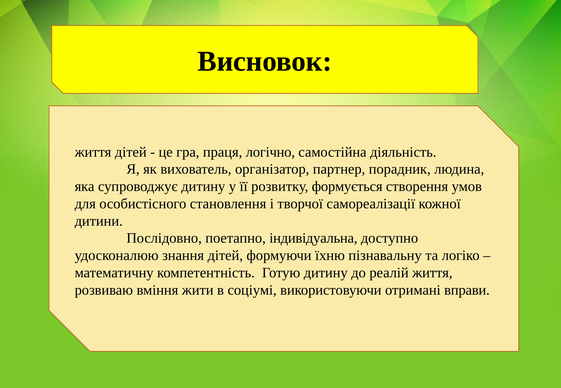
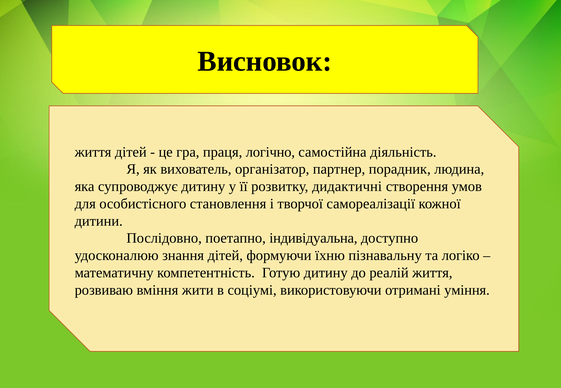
формується: формується -> дидактичні (347, 187)
вправи: вправи -> уміння (467, 290)
